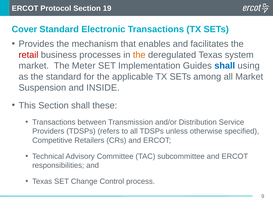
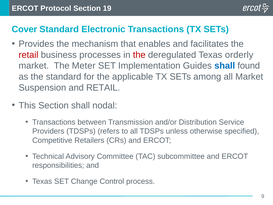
the colour: orange -> red (139, 55)
system: system -> orderly (239, 55)
using: using -> found (249, 66)
and INSIDE: INSIDE -> RETAIL (103, 88)
these: these -> nodal (105, 105)
